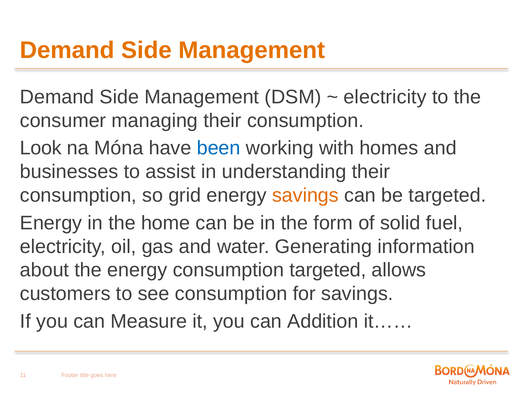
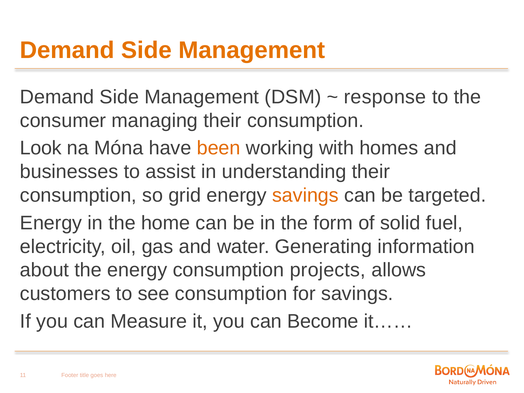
electricity: electricity -> response (385, 97)
been colour: blue -> orange (219, 148)
consumption targeted: targeted -> projects (328, 270)
Addition: Addition -> Become (323, 321)
